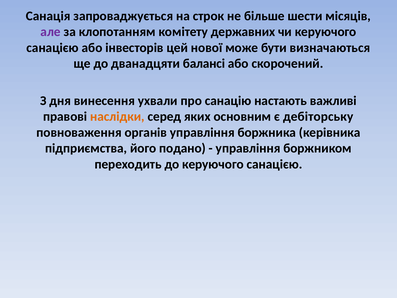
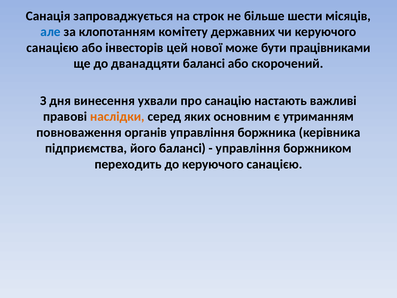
але colour: purple -> blue (51, 32)
визначаються: визначаються -> працівниками (330, 48)
дебіторську: дебіторську -> утриманням (318, 116)
його подано: подано -> балансі (182, 148)
